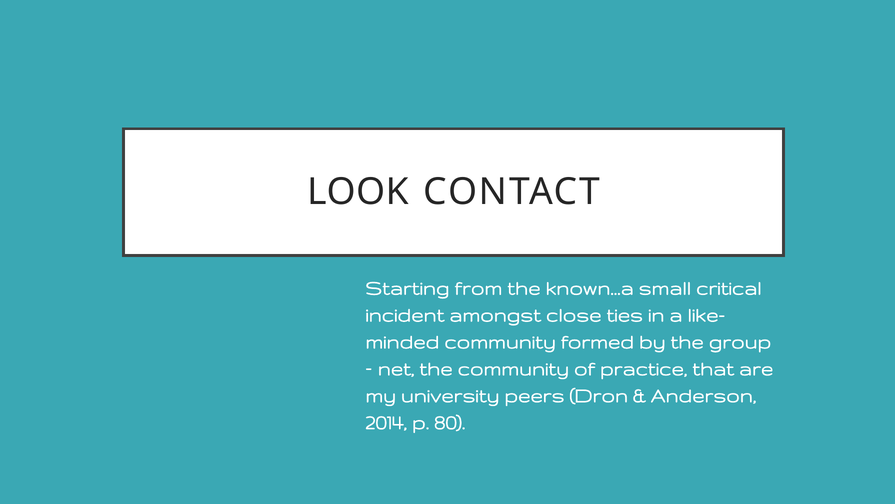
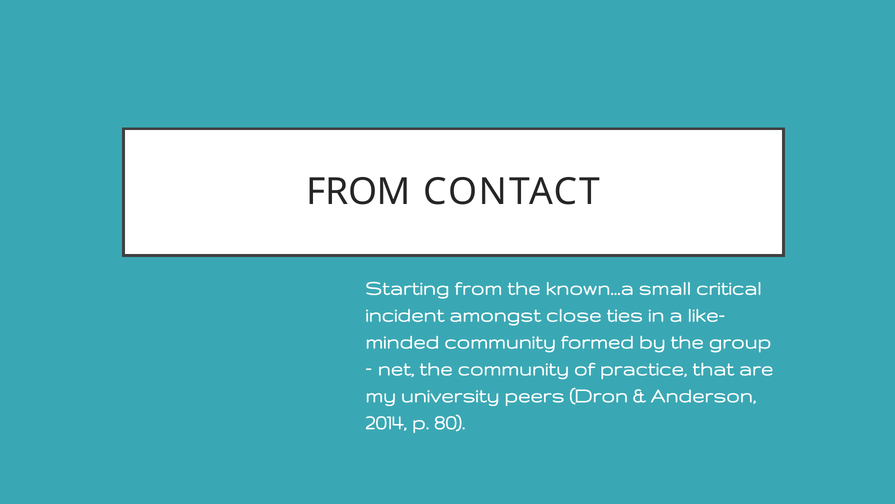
LOOK: LOOK -> FROM (358, 192)
